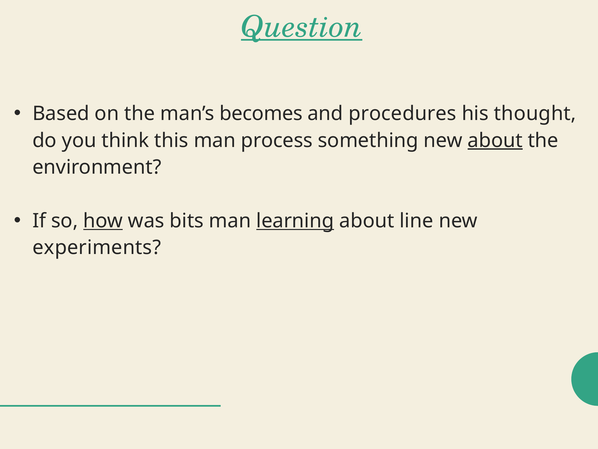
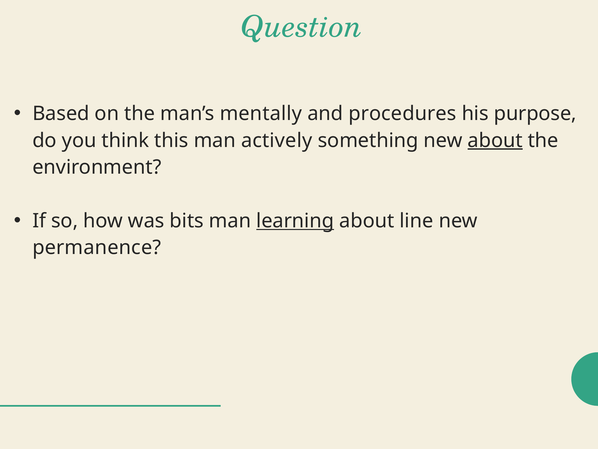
Question underline: present -> none (302, 27)
becomes: becomes -> mentally (261, 114)
thought: thought -> purpose (535, 114)
process: process -> actively (277, 140)
how underline: present -> none (103, 221)
experiments: experiments -> permanence (97, 247)
